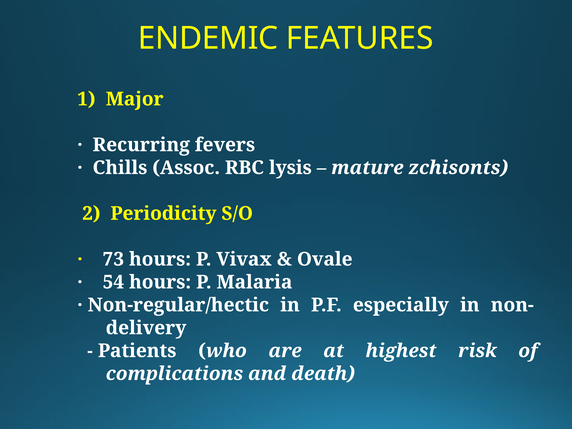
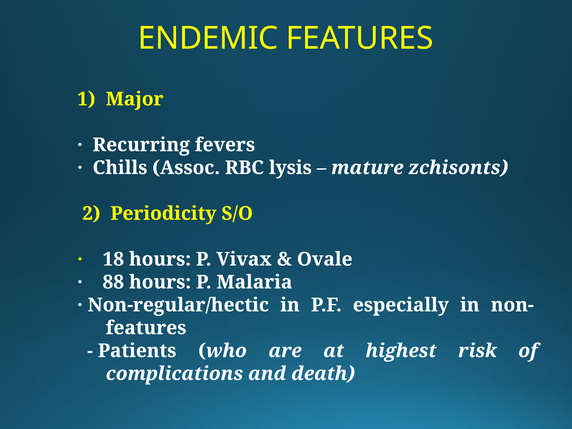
73: 73 -> 18 (113, 259)
54: 54 -> 88 (113, 282)
delivery: delivery -> features (146, 328)
